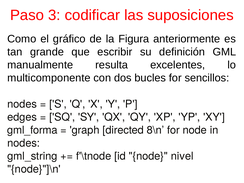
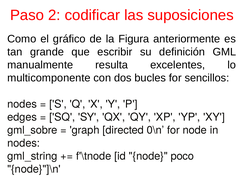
3: 3 -> 2 (54, 15)
gml_forma: gml_forma -> gml_sobre (32, 130)
8\n: 8\n -> 0\n (155, 130)
nivel: nivel -> poco (182, 156)
